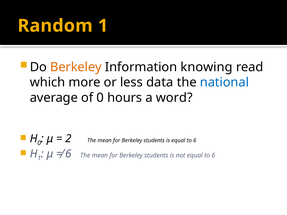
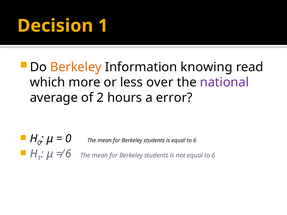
Random: Random -> Decision (55, 26)
data: data -> over (160, 82)
national colour: blue -> purple (224, 82)
of 0: 0 -> 2 (100, 98)
word: word -> error (174, 98)
2: 2 -> 0 (68, 139)
